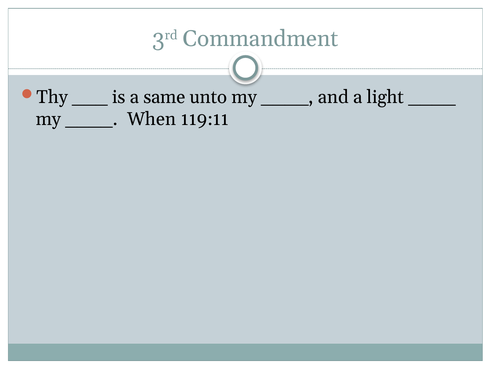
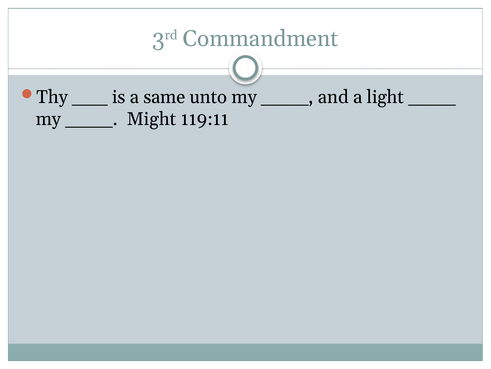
When: When -> Might (152, 119)
